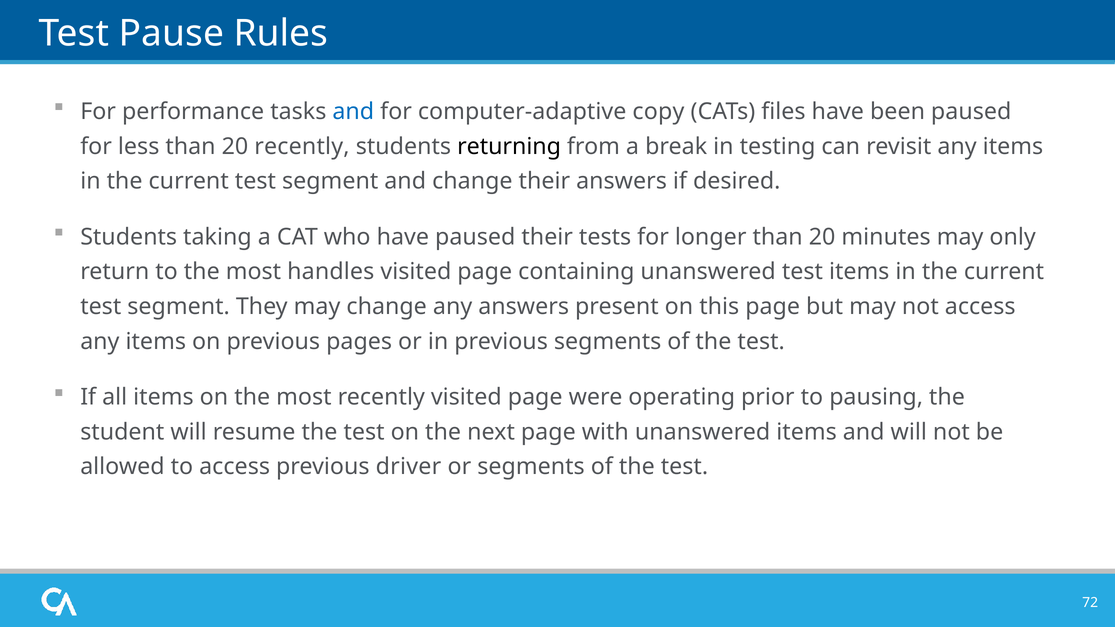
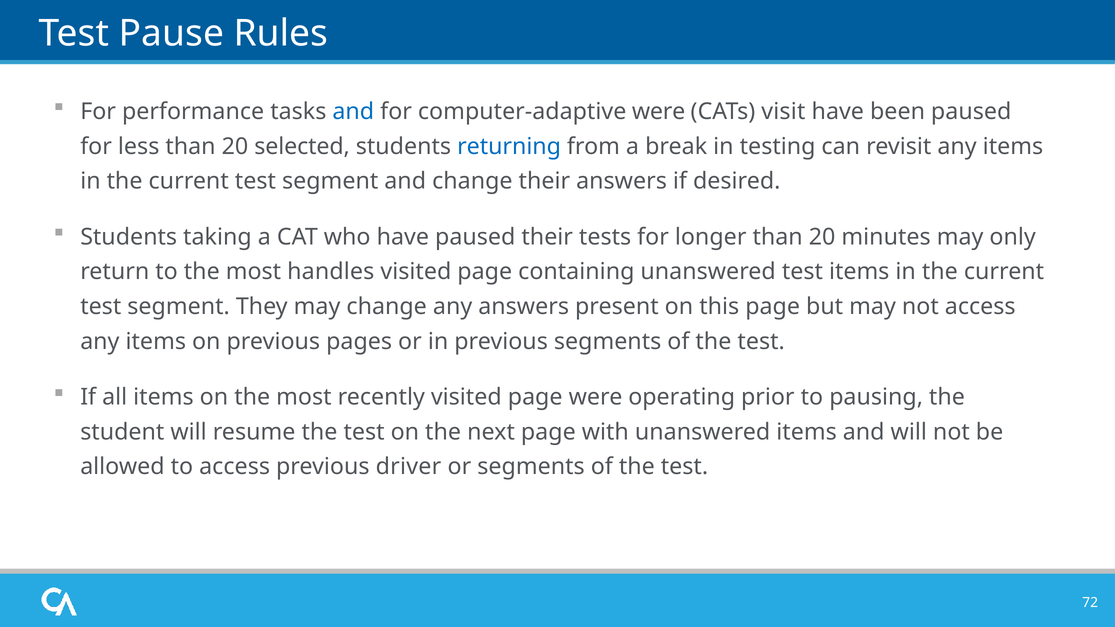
computer-adaptive copy: copy -> were (659, 112)
files: files -> visit (783, 112)
20 recently: recently -> selected (302, 146)
returning colour: black -> blue (509, 146)
